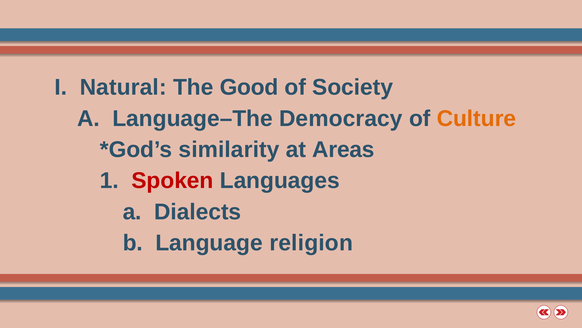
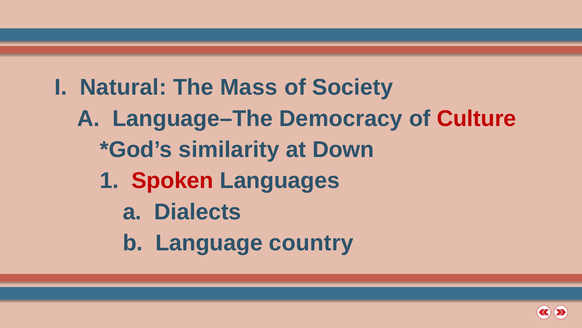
Good: Good -> Mass (249, 87)
Culture colour: orange -> red (476, 118)
Areas: Areas -> Down (343, 149)
religion: religion -> country (311, 243)
